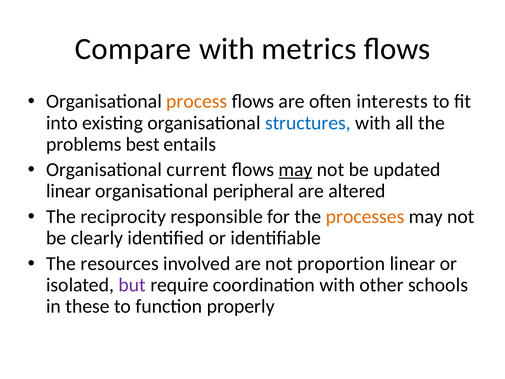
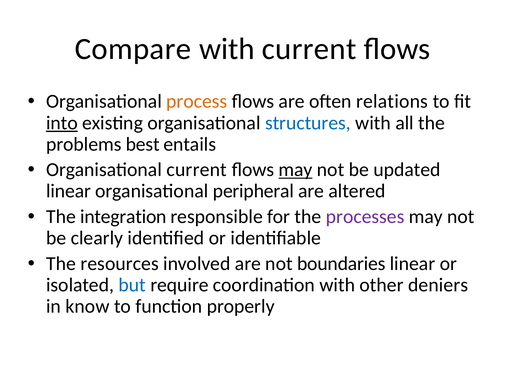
with metrics: metrics -> current (309, 49)
interests: interests -> relations (392, 101)
into underline: none -> present (62, 123)
reciprocity: reciprocity -> integration (123, 217)
processes colour: orange -> purple (365, 217)
proportion: proportion -> boundaries (341, 263)
but colour: purple -> blue (132, 285)
schools: schools -> deniers (438, 285)
these: these -> know (87, 306)
